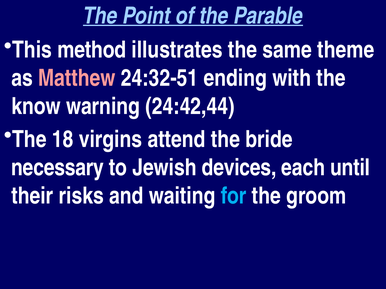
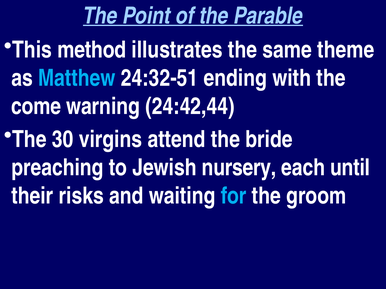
Matthew colour: pink -> light blue (77, 78)
know: know -> come (36, 106)
18: 18 -> 30 (63, 140)
necessary: necessary -> preaching (57, 168)
devices: devices -> nursery (239, 168)
